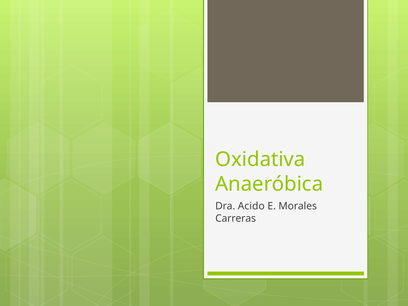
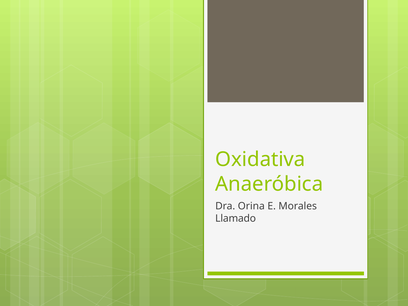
Acido: Acido -> Orina (251, 206)
Carreras: Carreras -> Llamado (236, 218)
